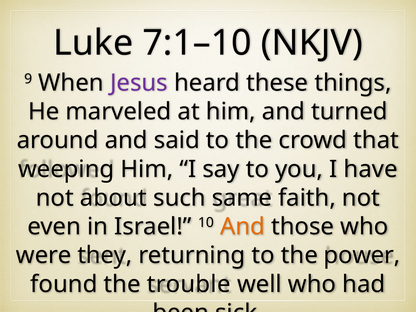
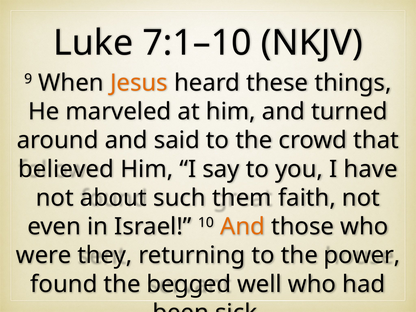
Jesus colour: purple -> orange (139, 83)
weeping: weeping -> believed (66, 169)
same: same -> them (242, 198)
trouble: trouble -> begged (189, 284)
